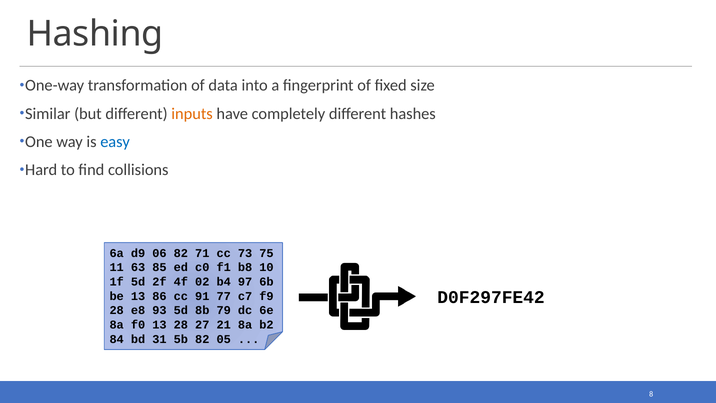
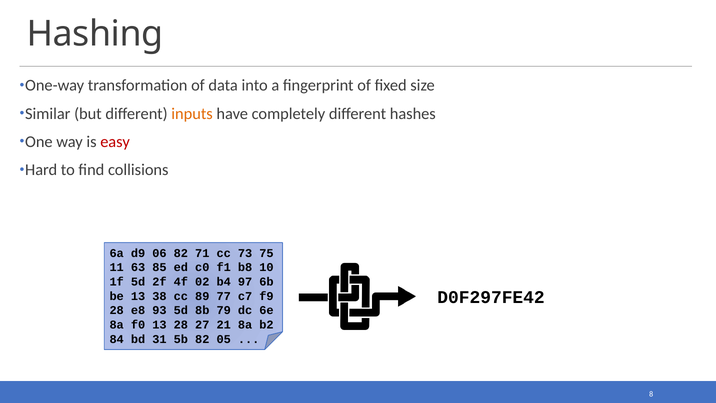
easy colour: blue -> red (115, 142)
86: 86 -> 38 (159, 296)
91: 91 -> 89 (202, 296)
